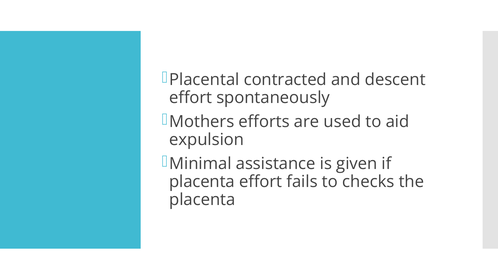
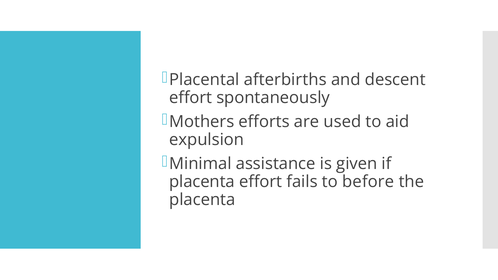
contracted: contracted -> afterbirths (285, 80)
checks: checks -> before (368, 182)
